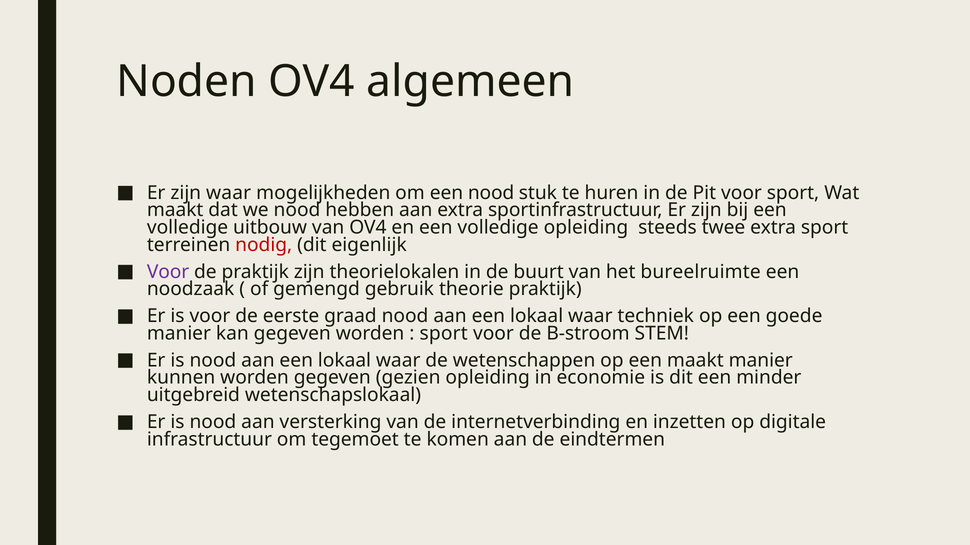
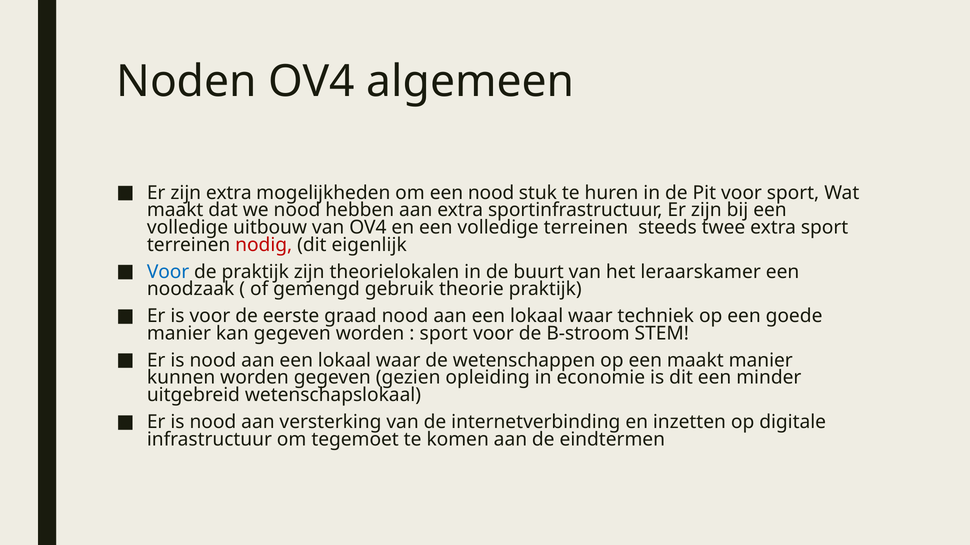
zijn waar: waar -> extra (229, 193)
volledige opleiding: opleiding -> terreinen (586, 228)
Voor colour: purple -> blue (168, 272)
bureelruimte: bureelruimte -> leraarskamer (701, 272)
